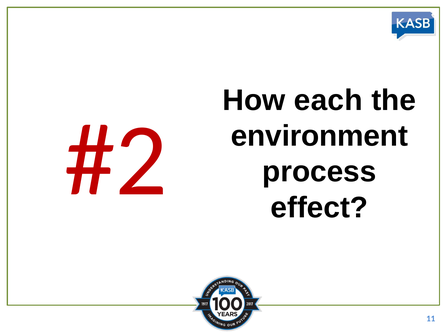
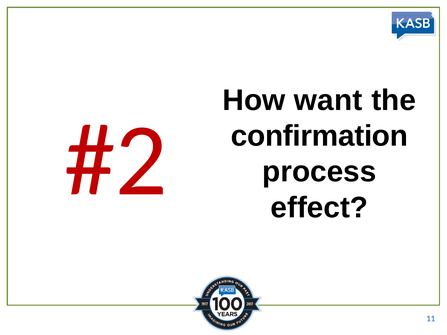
each: each -> want (328, 100)
environment: environment -> confirmation (319, 136)
